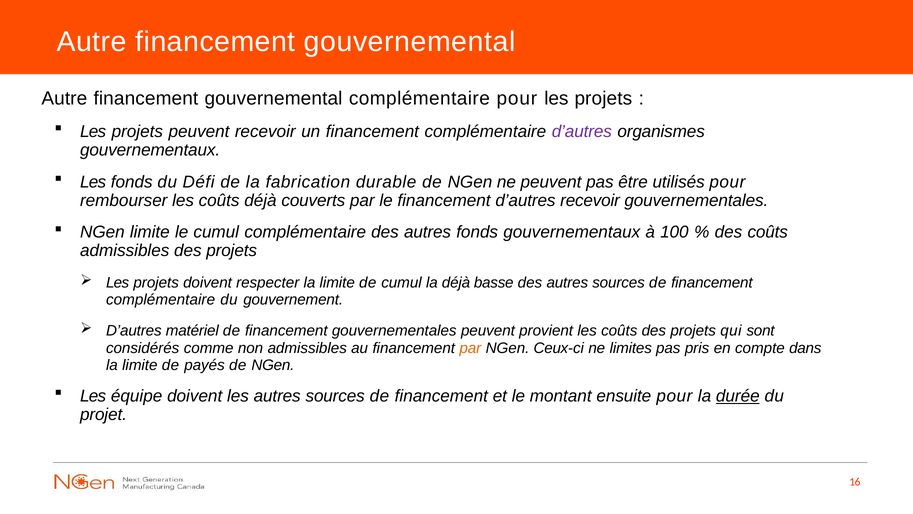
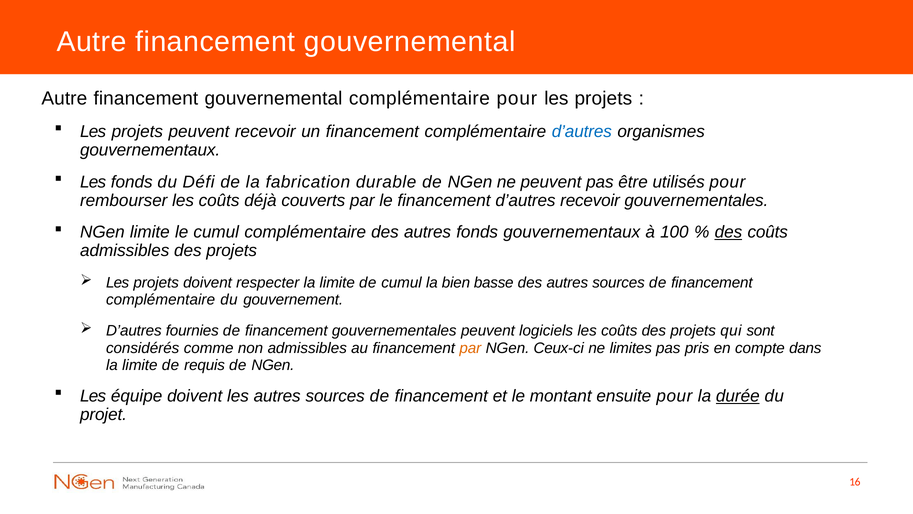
d’autres colour: purple -> blue (582, 131)
des underline: none -> present (728, 232)
la déjà: déjà -> bien (456, 282)
matériel: matériel -> fournies (192, 330)
provient: provient -> logiciels (546, 330)
payés: payés -> requis (205, 365)
